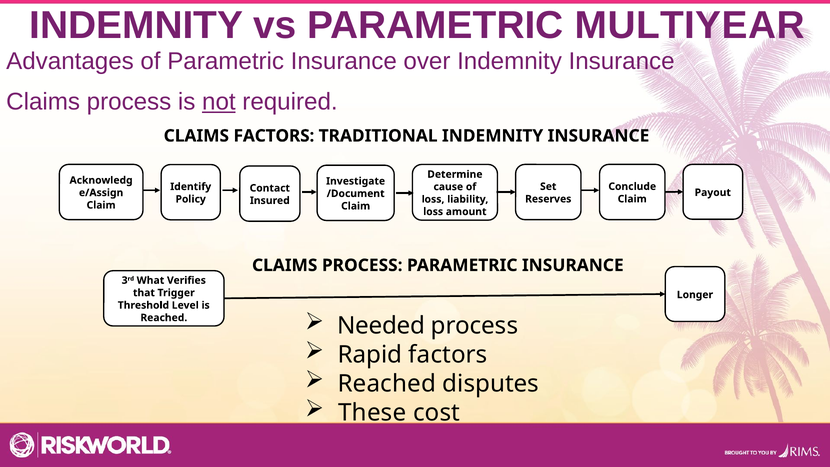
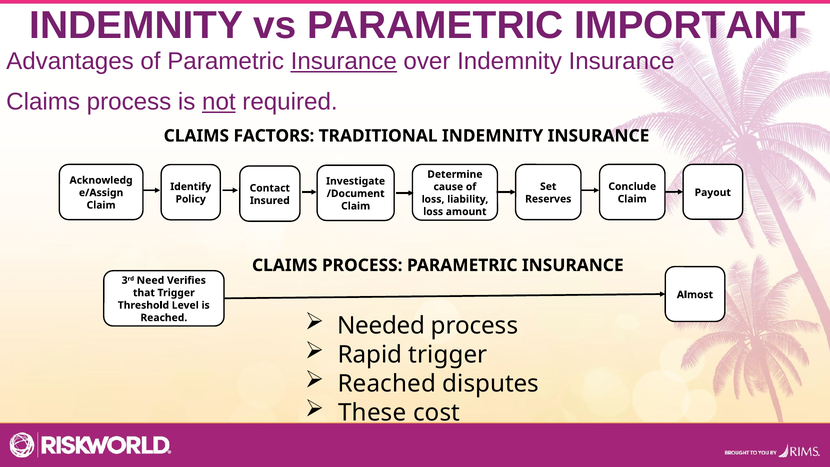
MULTIYEAR: MULTIYEAR -> IMPORTANT (690, 25)
Insurance underline: none -> present (344, 61)
What: What -> Need (150, 280)
Longer: Longer -> Almost (695, 295)
Rapid factors: factors -> trigger (448, 355)
